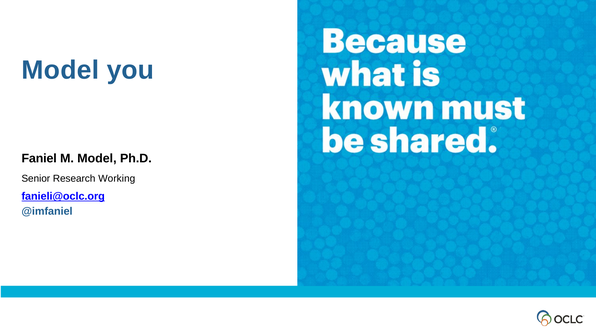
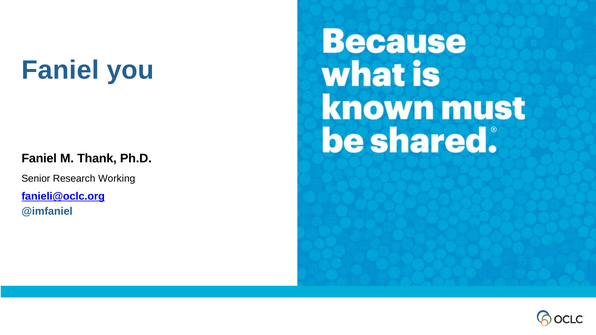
Model: Model -> Faniel (60, 70)
M Model: Model -> Thank (97, 159)
